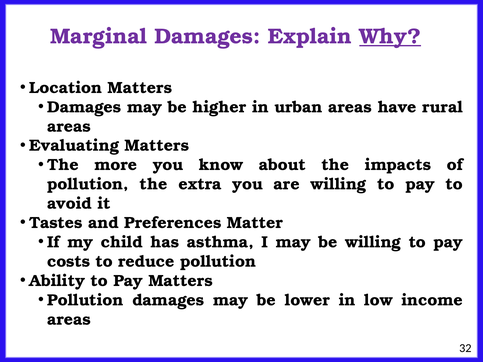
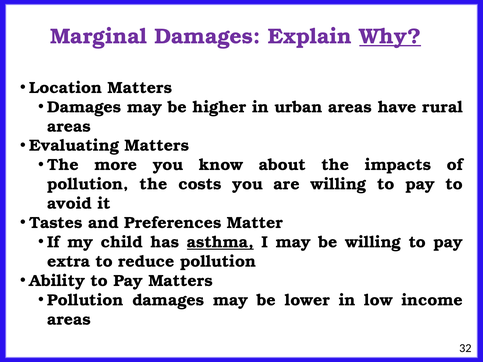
extra: extra -> costs (200, 184)
asthma underline: none -> present (220, 242)
costs: costs -> extra (69, 262)
